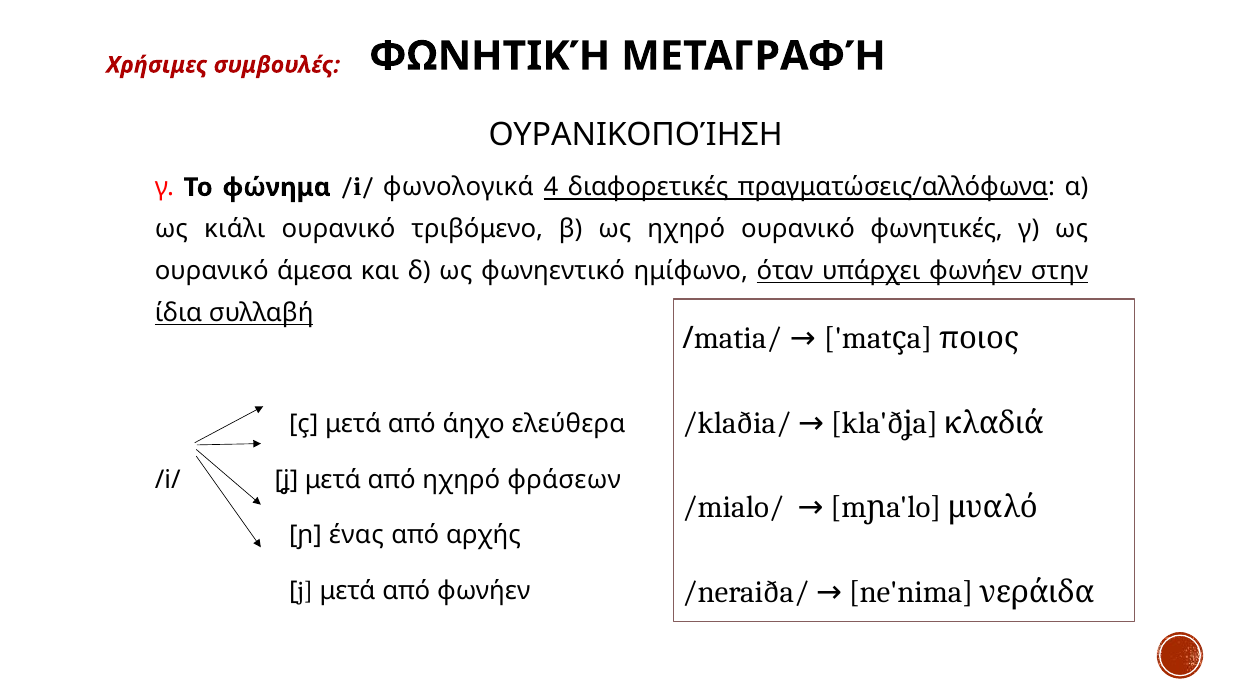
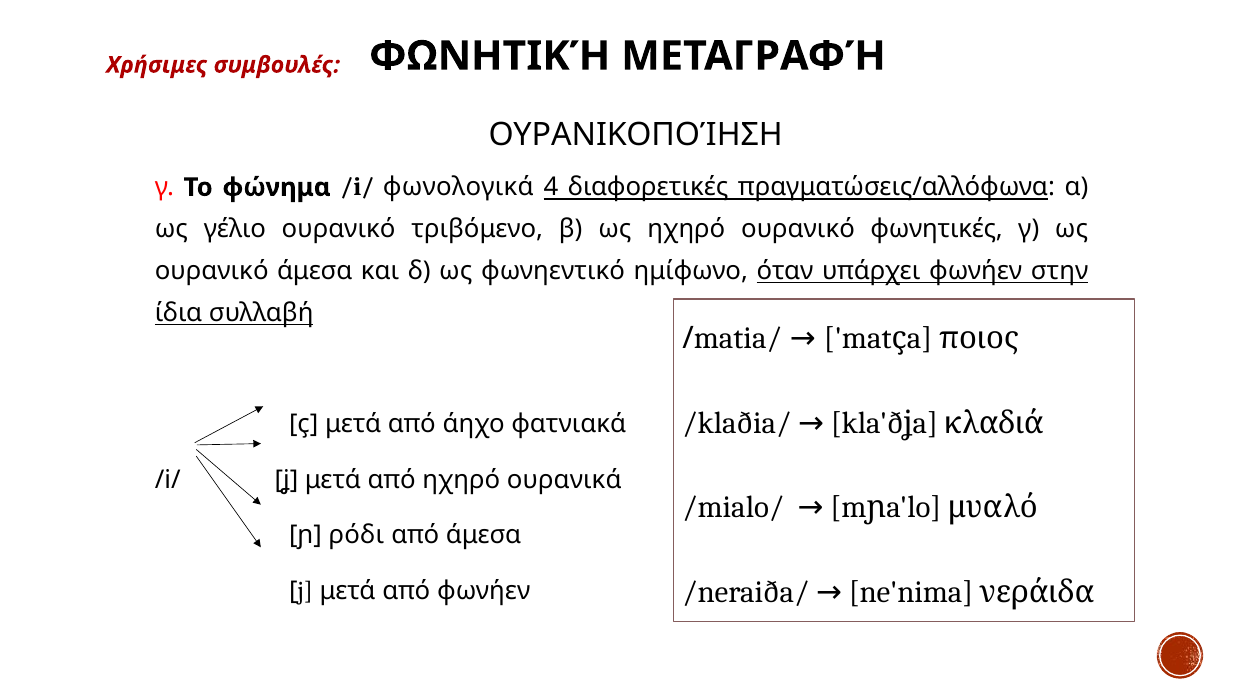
κιάλι: κιάλι -> γέλιο (235, 229)
ελεύθερα: ελεύθερα -> φατνιακά (569, 424)
φράσεων: φράσεων -> ουρανικά (564, 479)
ένας: ένας -> ρόδι (356, 535)
από αρχής: αρχής -> άμεσα (484, 535)
